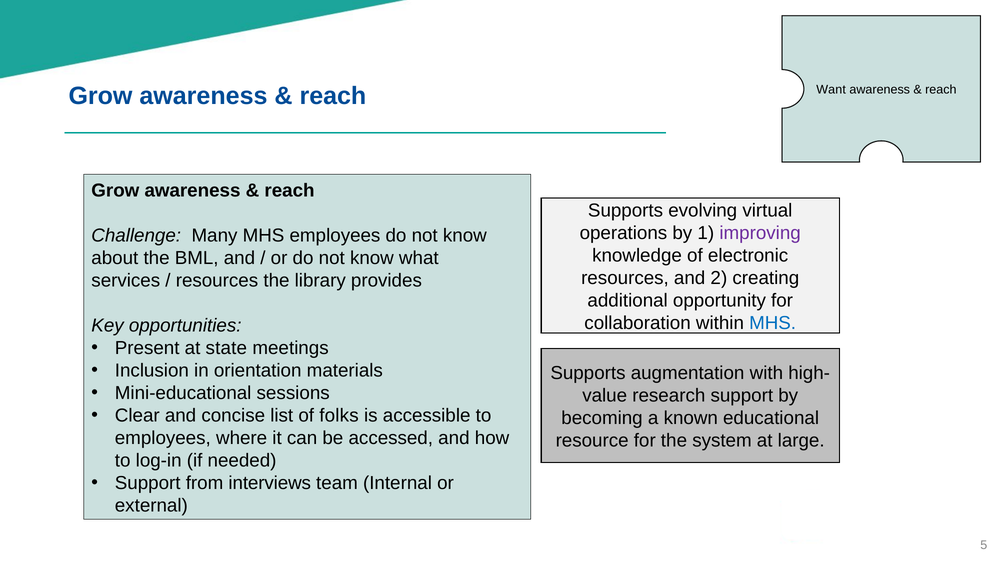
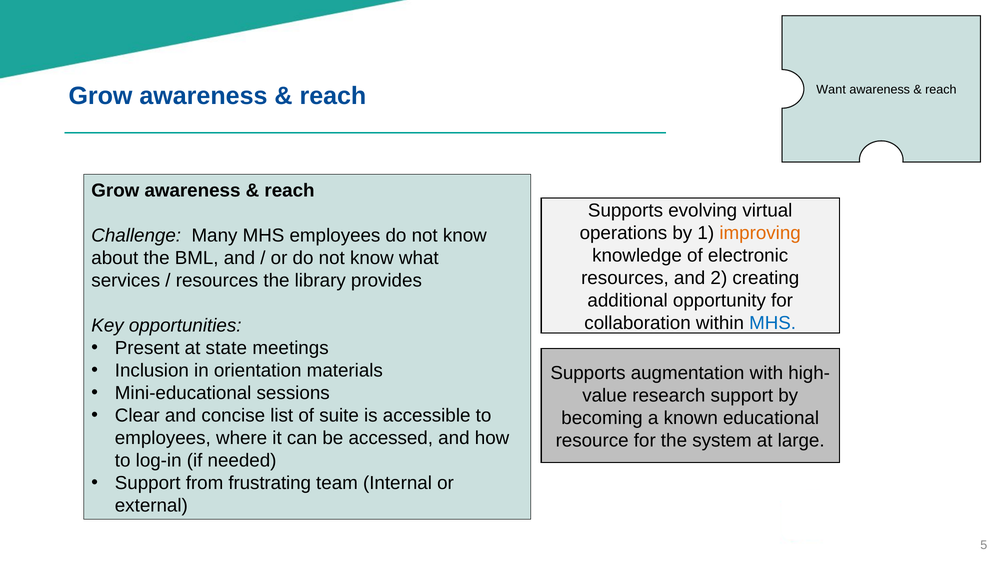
improving colour: purple -> orange (760, 233)
folks: folks -> suite (339, 416)
interviews: interviews -> frustrating (270, 484)
